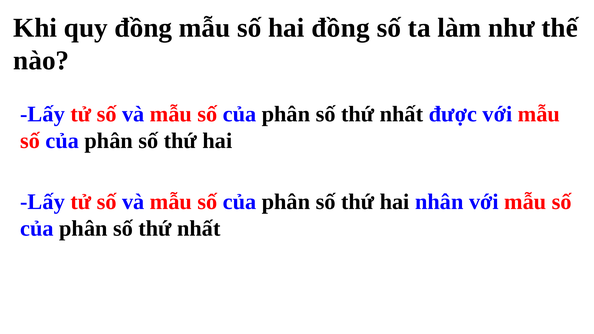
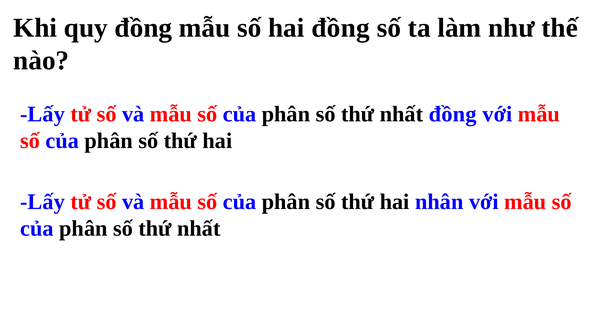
nhất được: được -> đồng (453, 114)
